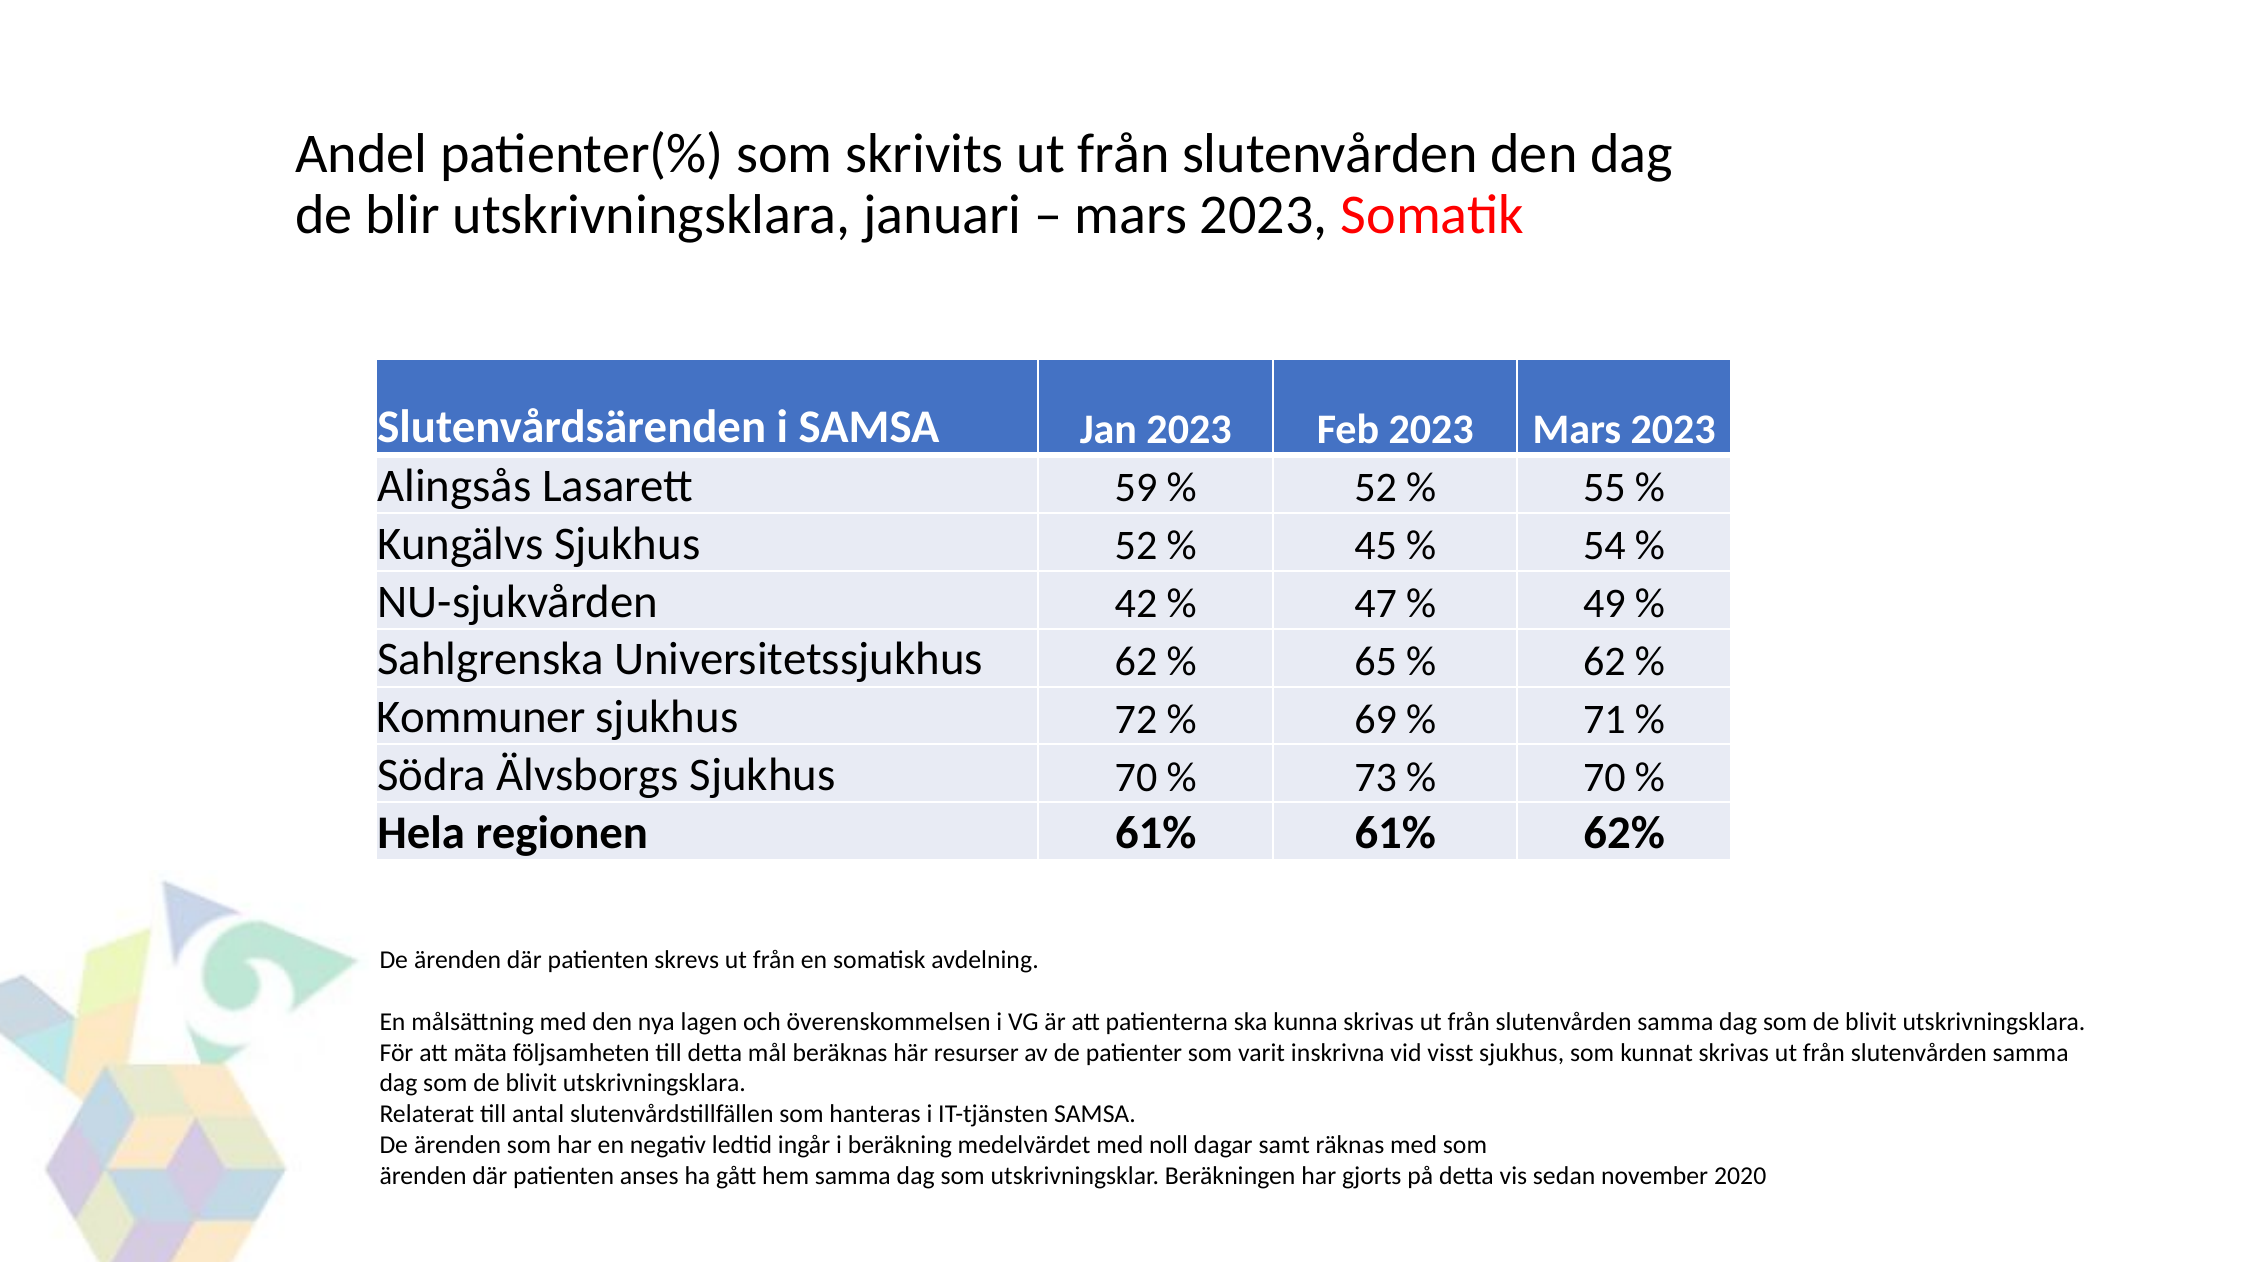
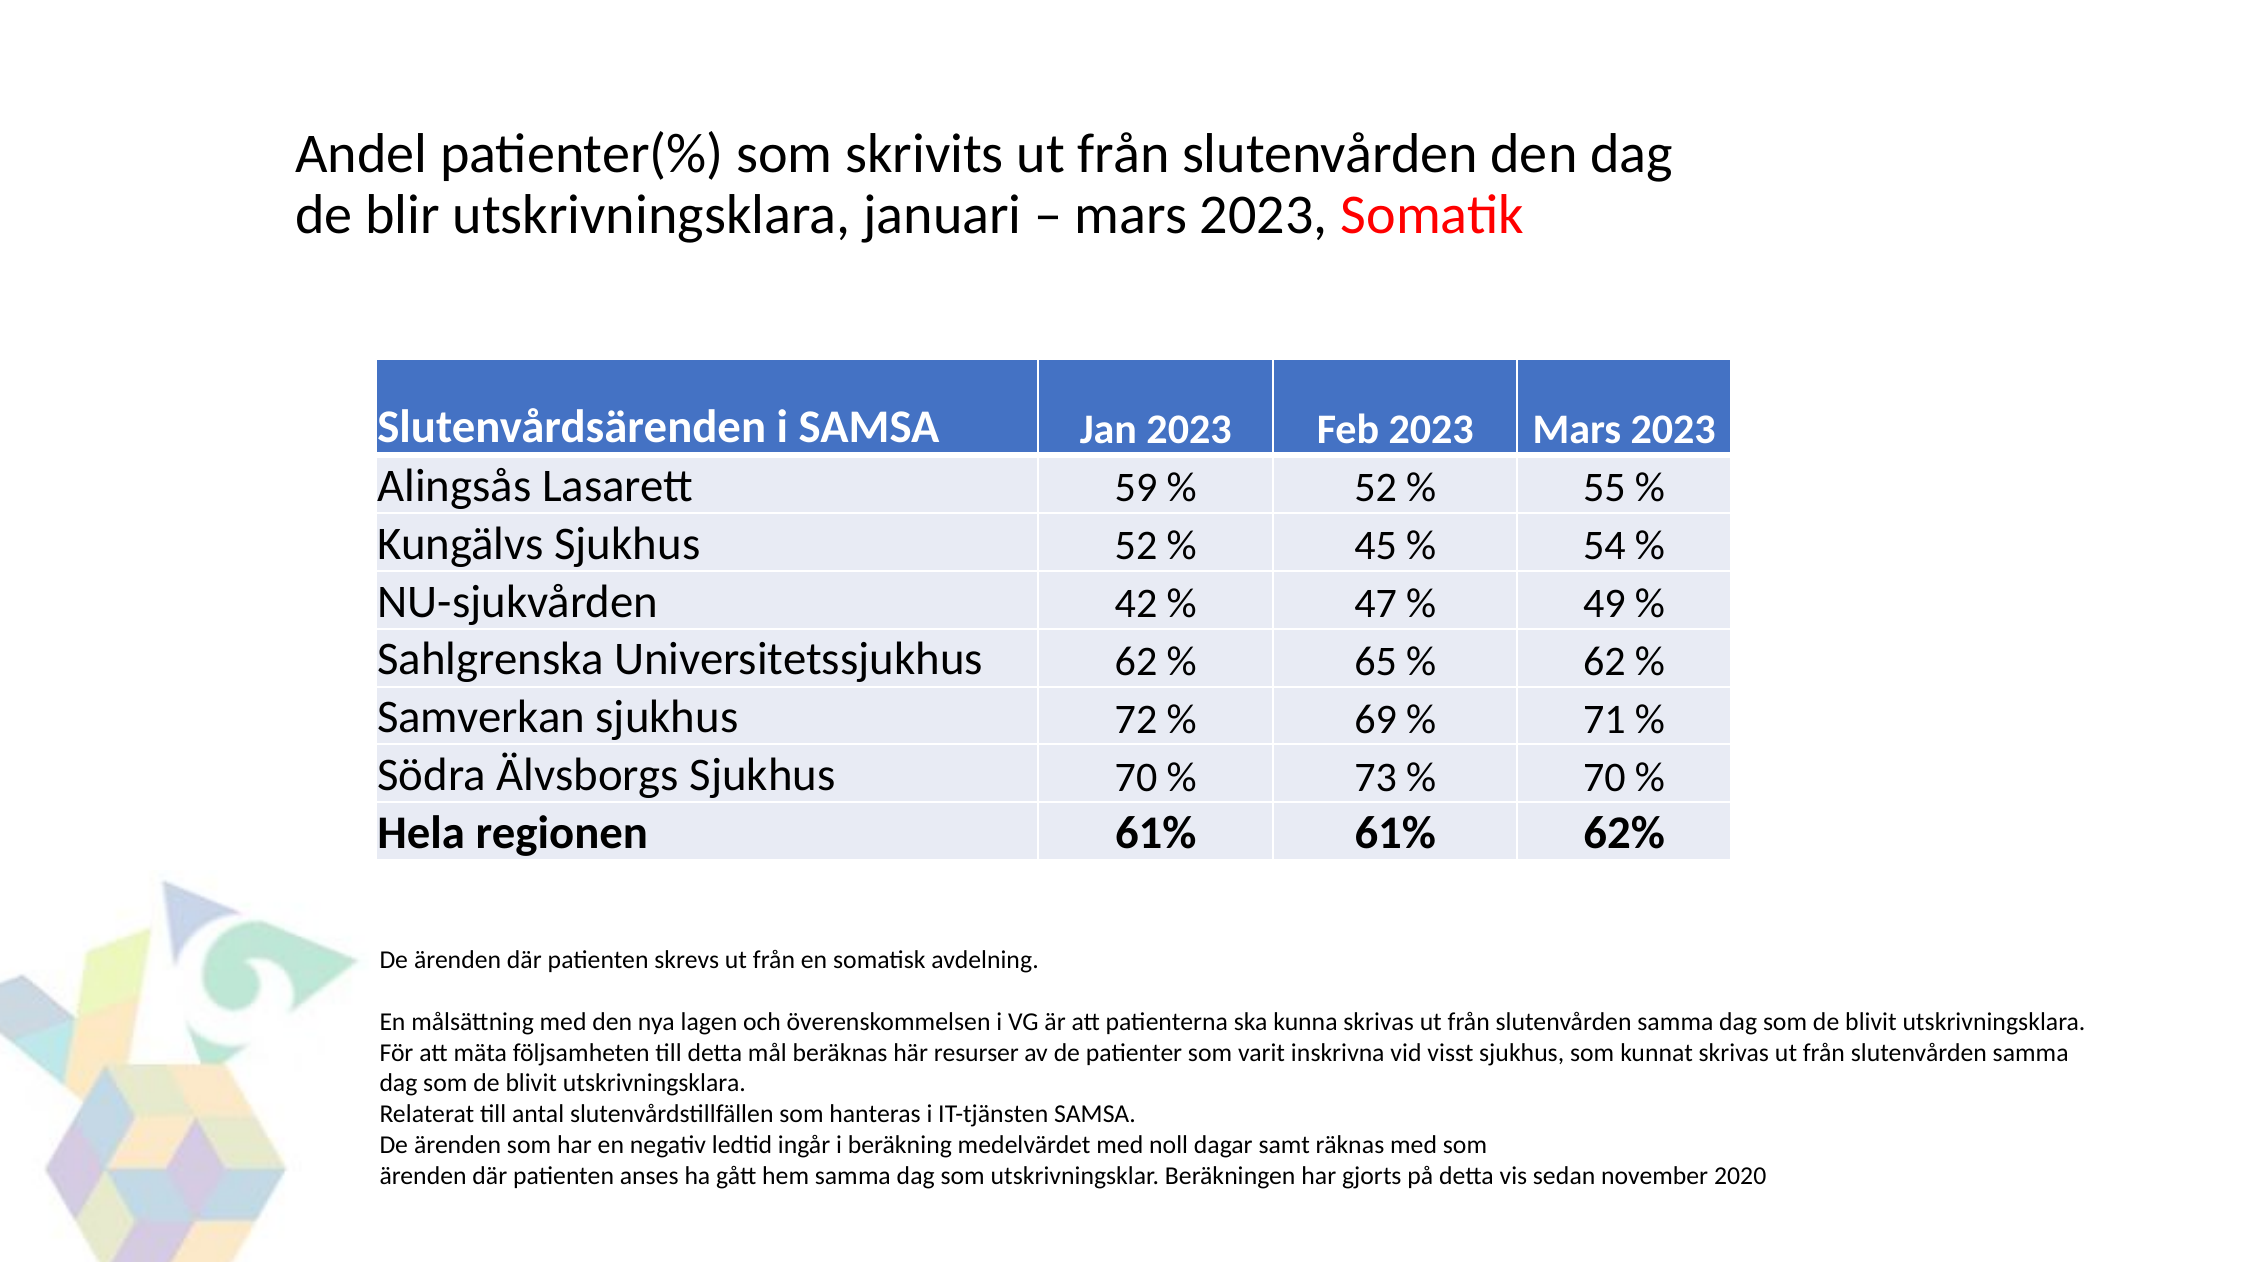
Kommuner: Kommuner -> Samverkan (481, 718)
